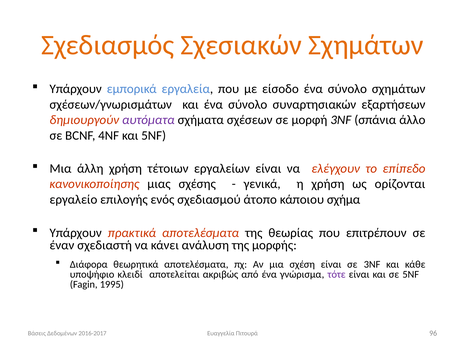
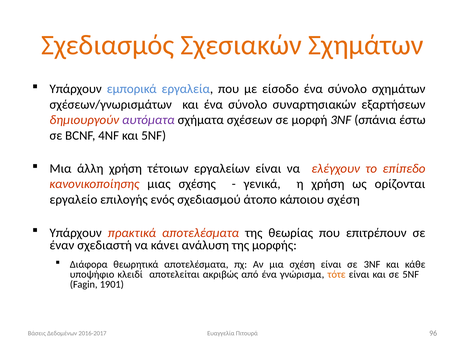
άλλο: άλλο -> έστω (412, 120)
κάποιου σχήμα: σχήμα -> σχέση (343, 199)
τότε colour: purple -> orange (337, 274)
1995: 1995 -> 1901 (112, 284)
